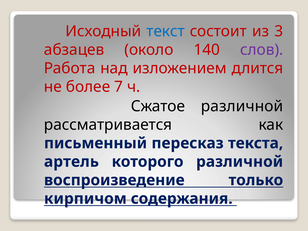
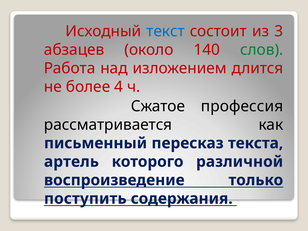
слов colour: purple -> green (262, 50)
7: 7 -> 4 (119, 87)
Сжатое различной: различной -> профессия (242, 106)
кирпичом: кирпичом -> поступить (85, 199)
